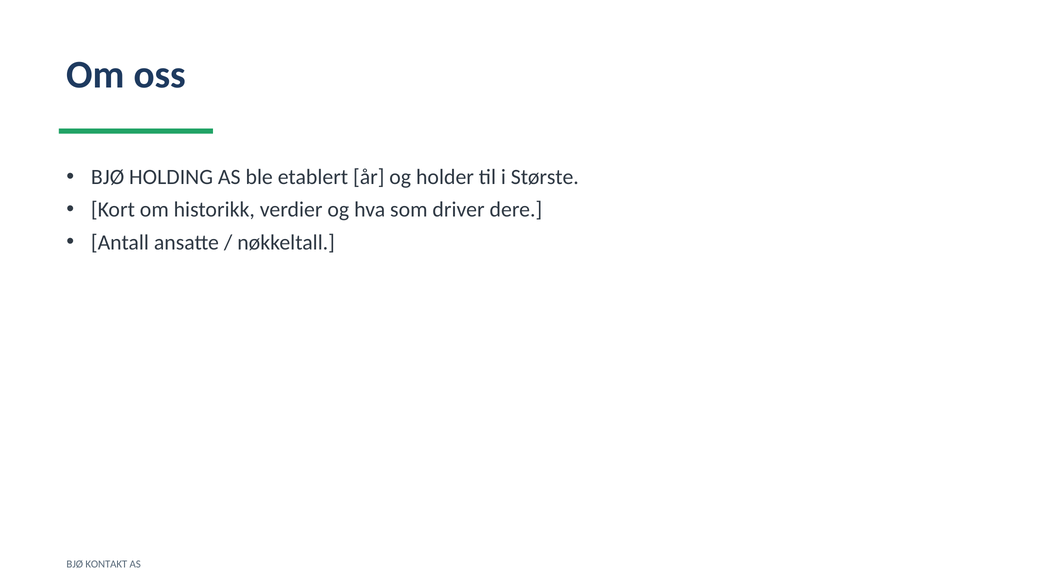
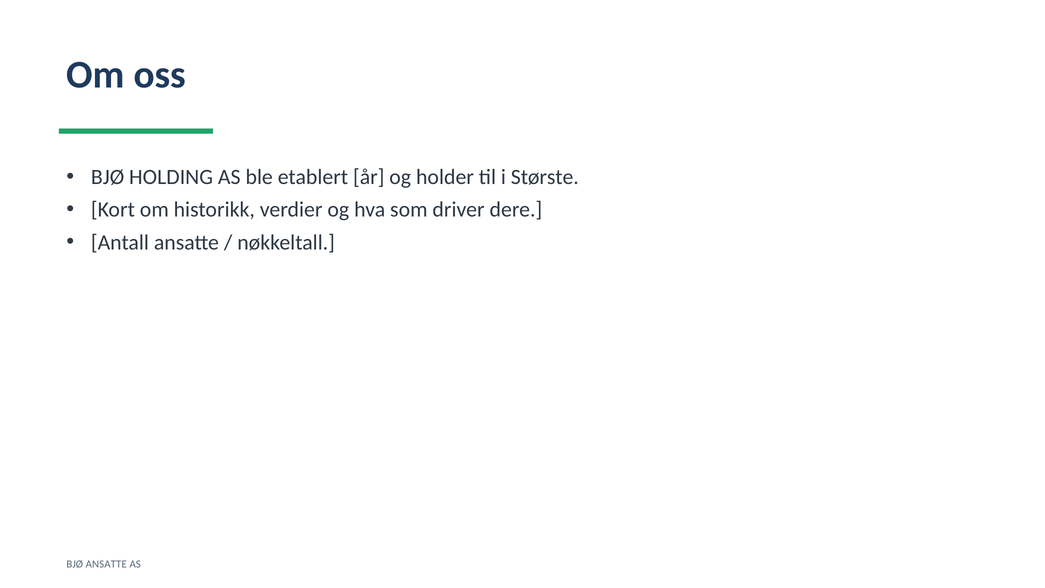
BJØ KONTAKT: KONTAKT -> ANSATTE (106, 564)
